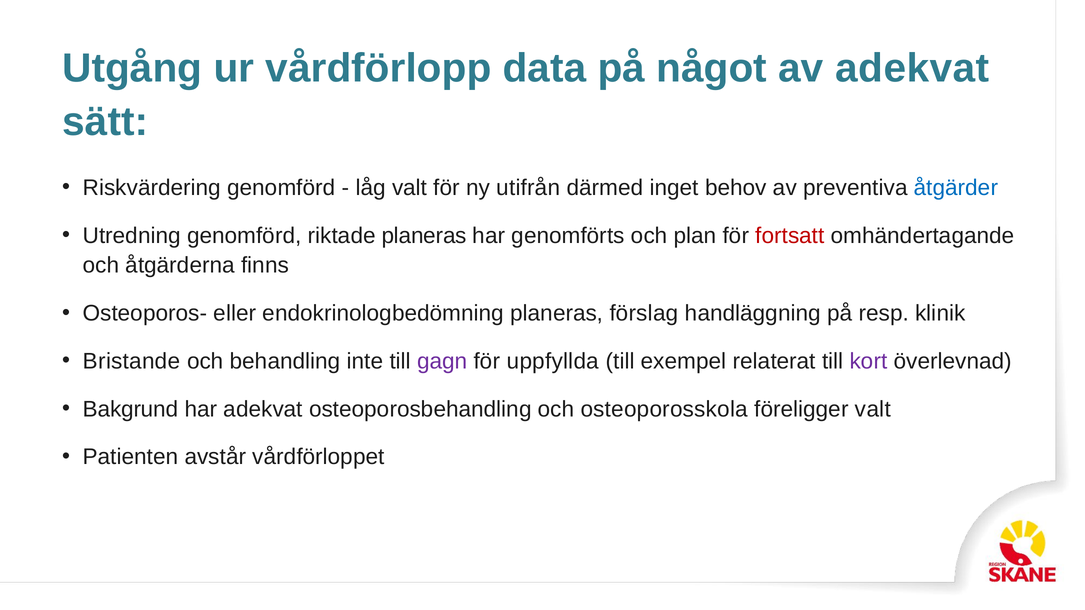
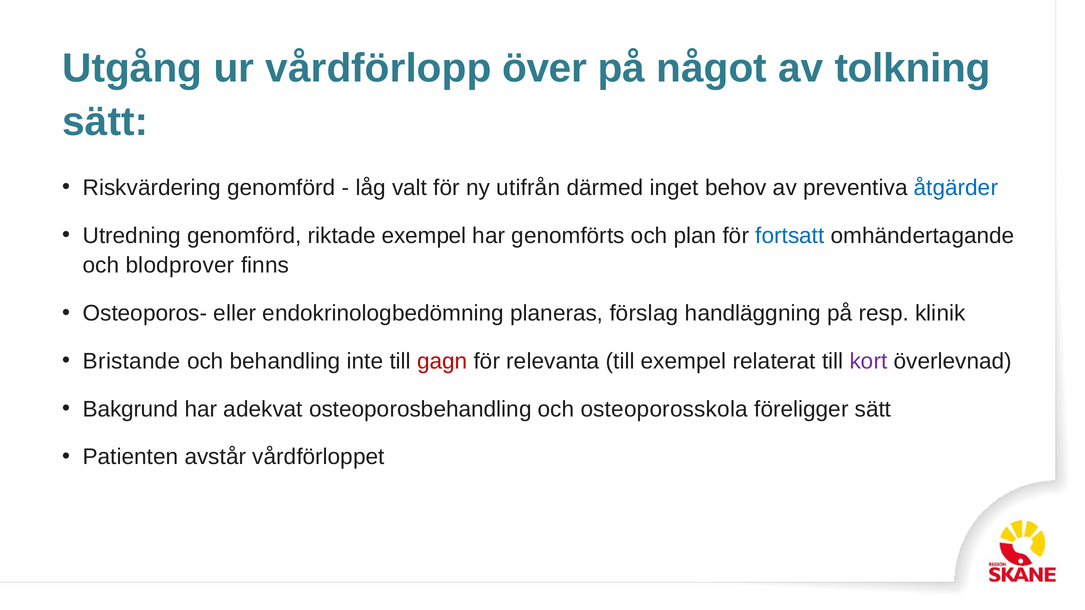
data: data -> över (545, 68)
av adekvat: adekvat -> tolkning (913, 68)
riktade planeras: planeras -> exempel (424, 236)
fortsatt colour: red -> blue (790, 236)
åtgärderna: åtgärderna -> blodprover (180, 266)
gagn colour: purple -> red (442, 361)
uppfyllda: uppfyllda -> relevanta (553, 361)
föreligger valt: valt -> sätt (873, 409)
